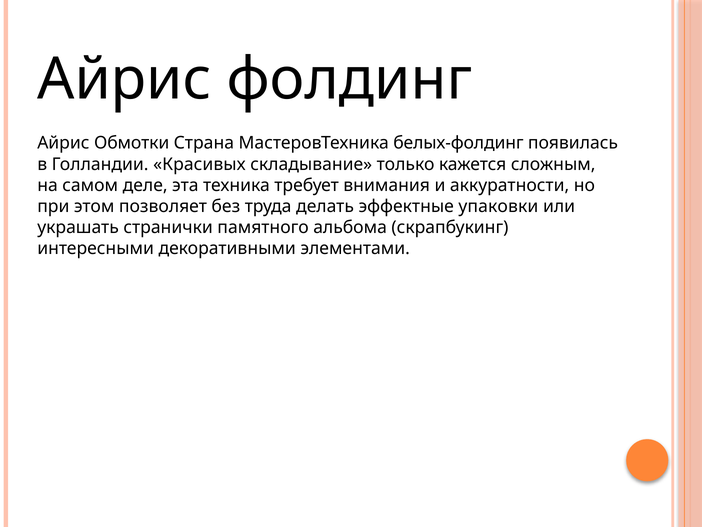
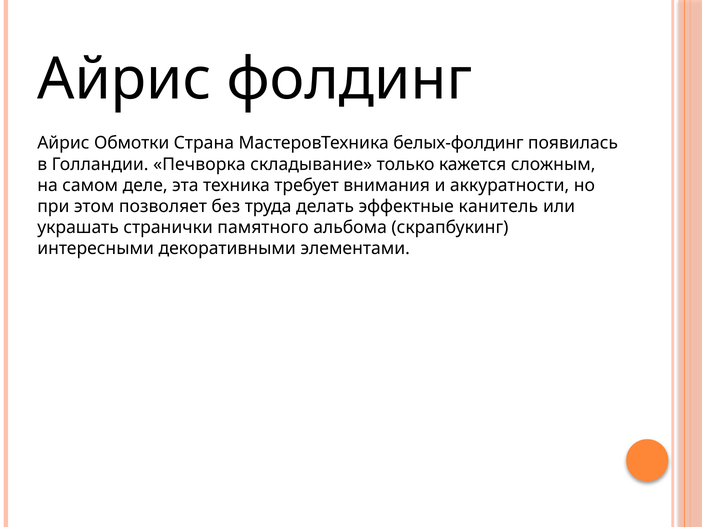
Красивых: Красивых -> Печворка (199, 164)
упаковки: упаковки -> канитель (498, 206)
